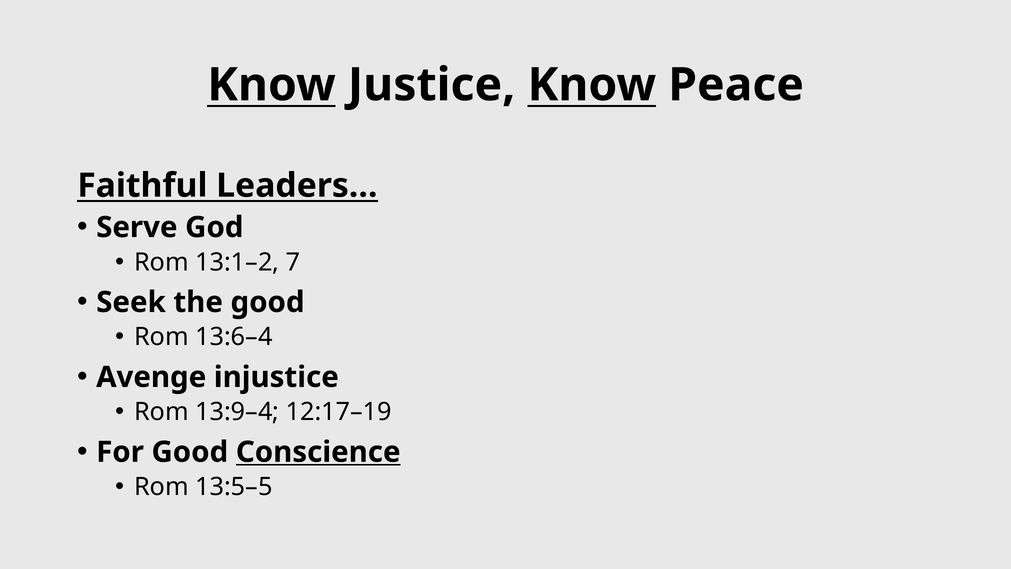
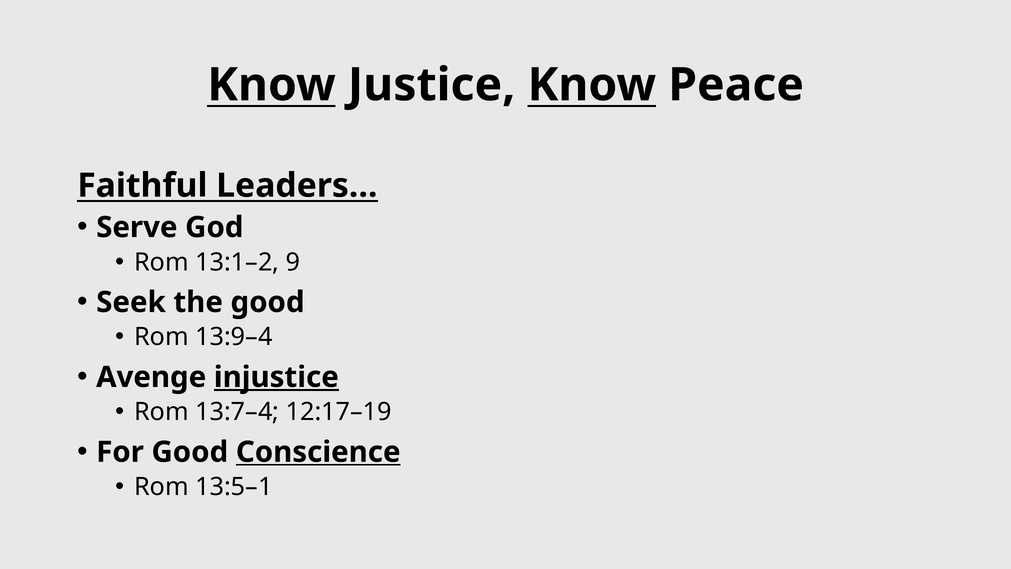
7: 7 -> 9 (293, 262)
13:6–4: 13:6–4 -> 13:9–4 (234, 337)
injustice underline: none -> present (276, 377)
13:9–4: 13:9–4 -> 13:7–4 (237, 412)
13:5–5: 13:5–5 -> 13:5–1 (234, 487)
